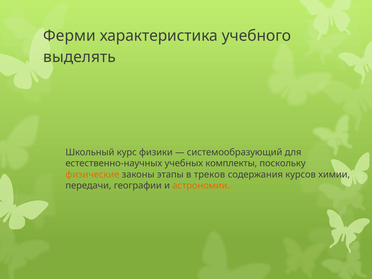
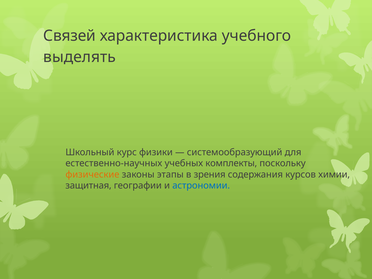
Ферми: Ферми -> Связей (70, 36)
треков: треков -> зрения (210, 175)
передачи: передачи -> защитная (88, 186)
астрономии colour: orange -> blue (201, 186)
